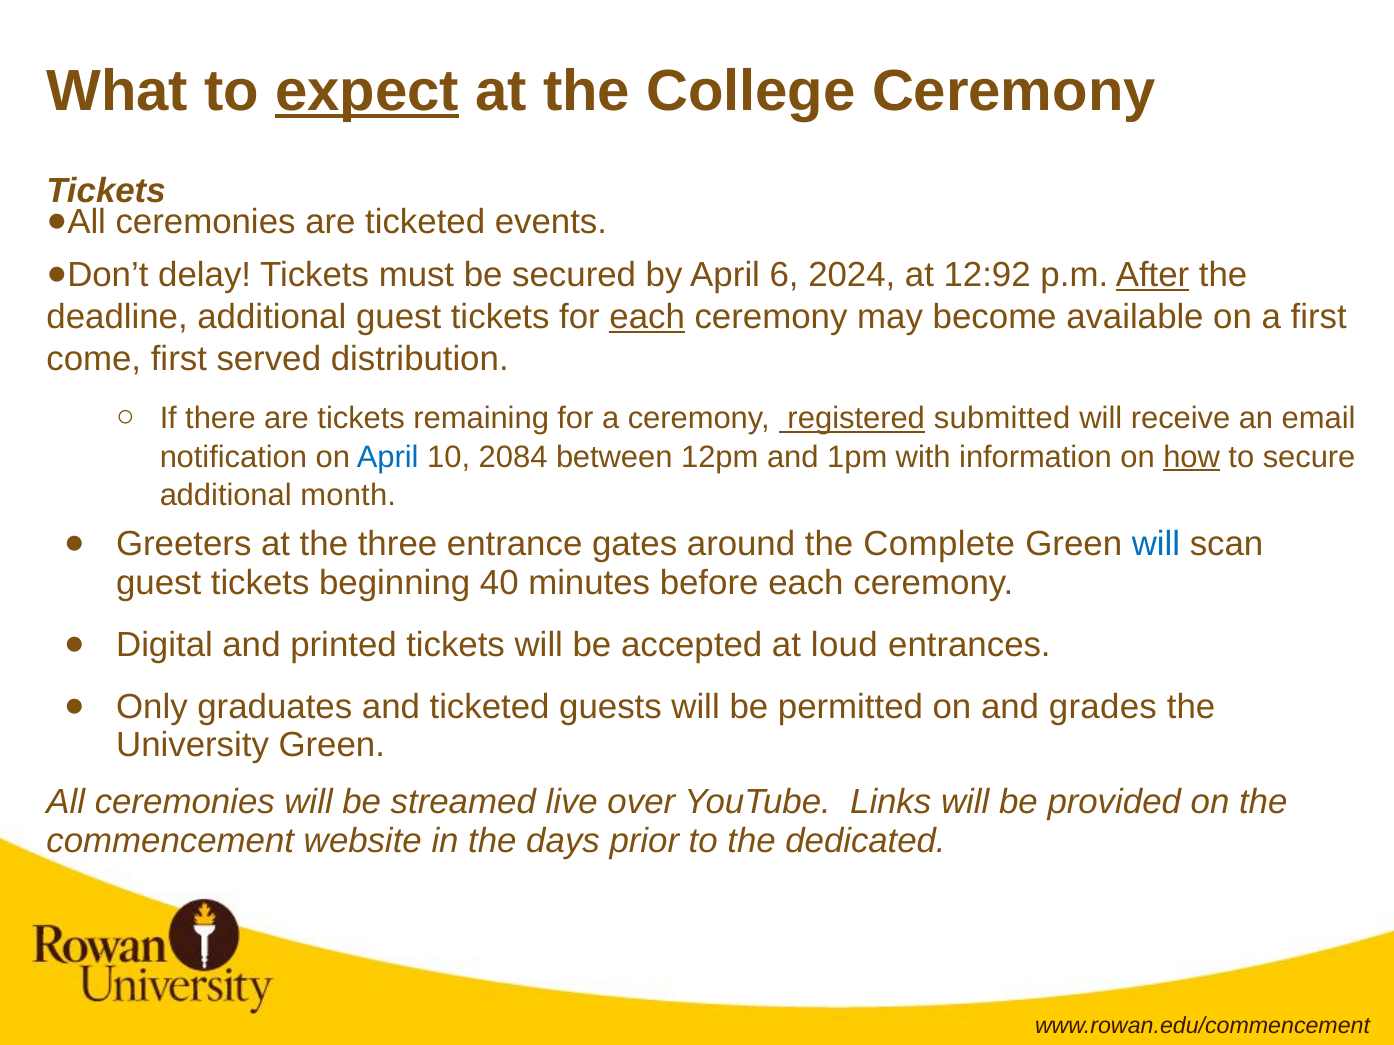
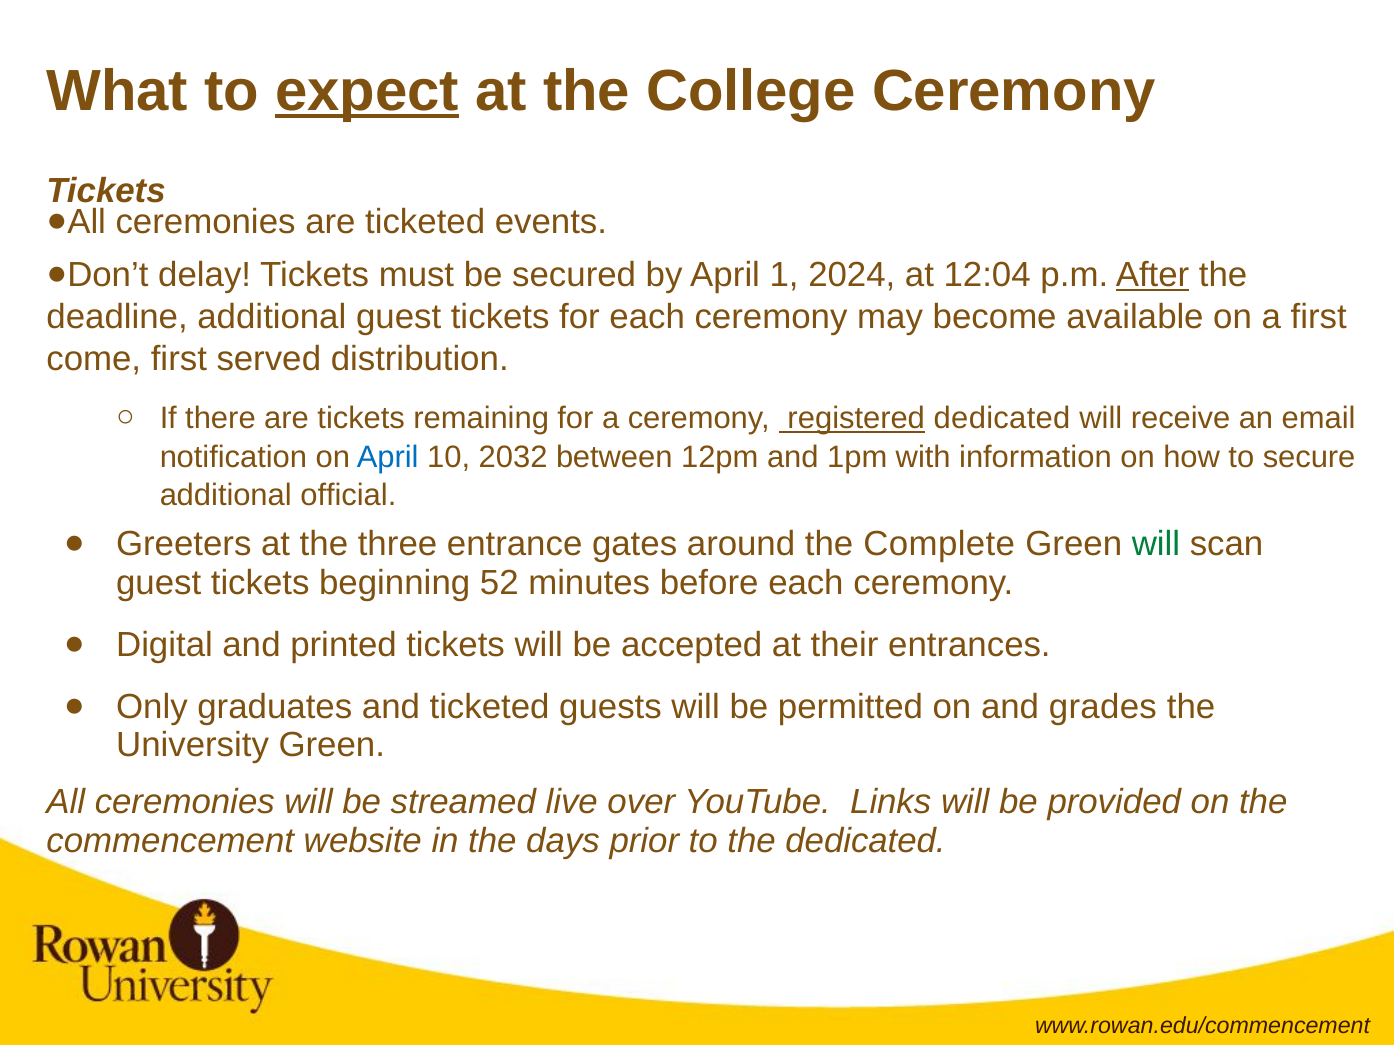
6: 6 -> 1 (784, 275)
12:92: 12:92 -> 12:04 (987, 275)
each underline: present -> none (647, 317)
registered submitted: submitted -> dedicated (1002, 418)
2084: 2084 -> 2032 (513, 457)
how underline: present -> none (1192, 457)
month: month -> official (348, 496)
will colour: blue -> green (1156, 544)
40: 40 -> 52 (499, 583)
loud: loud -> their (845, 645)
